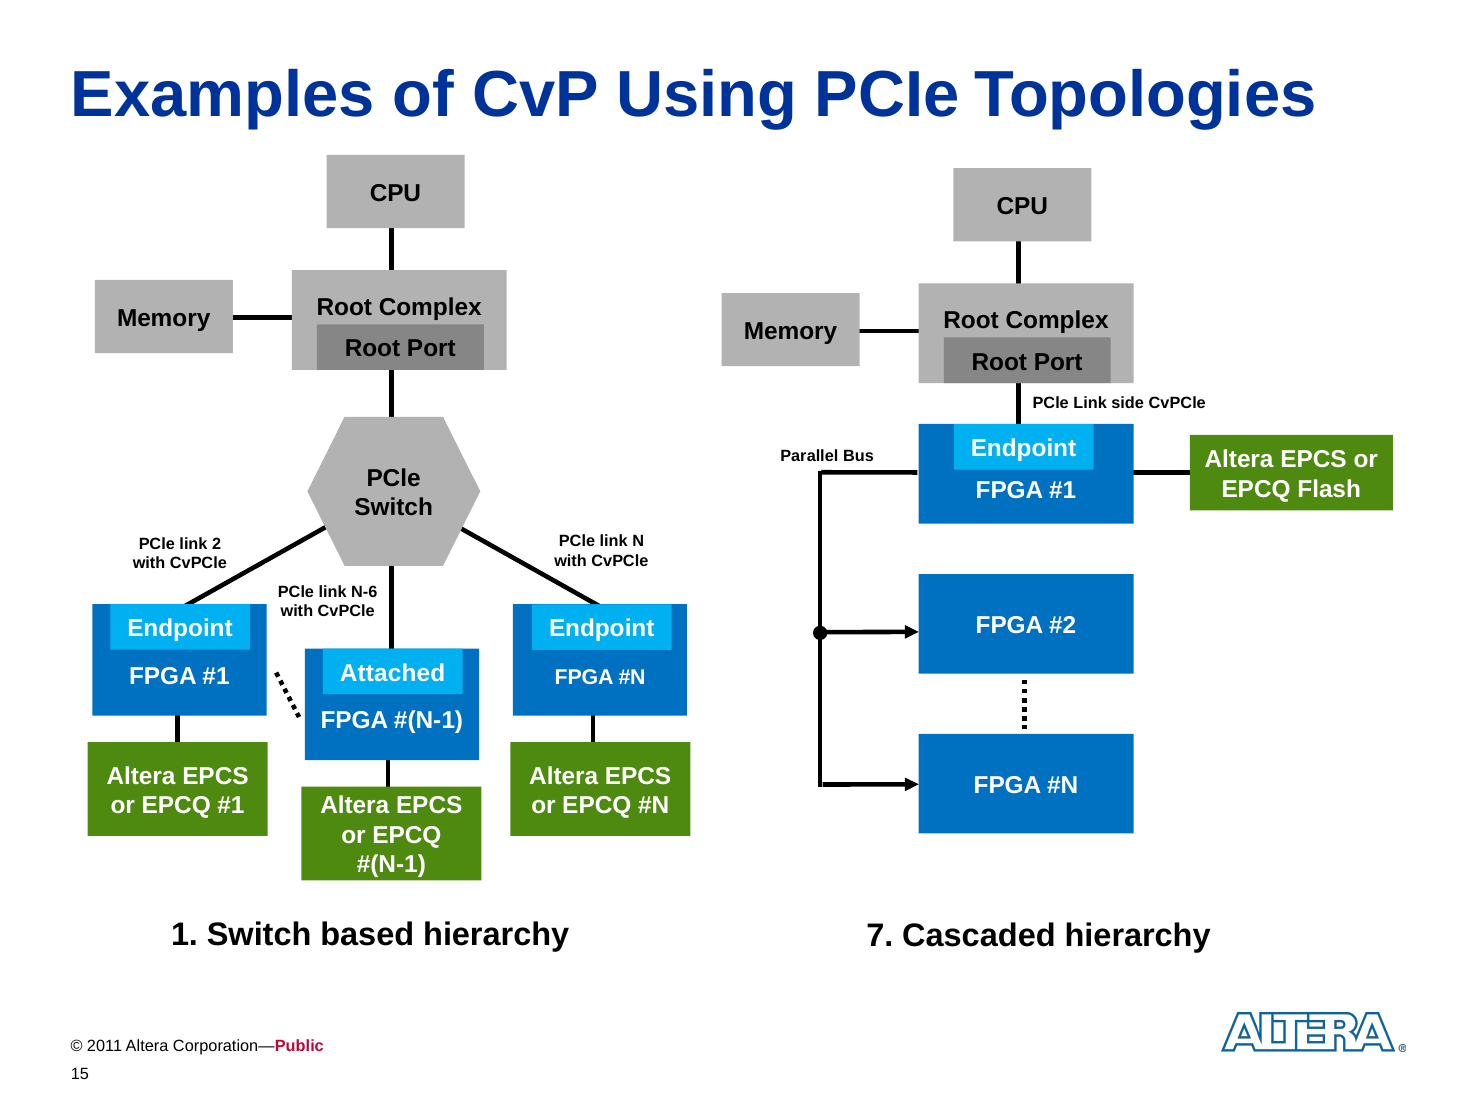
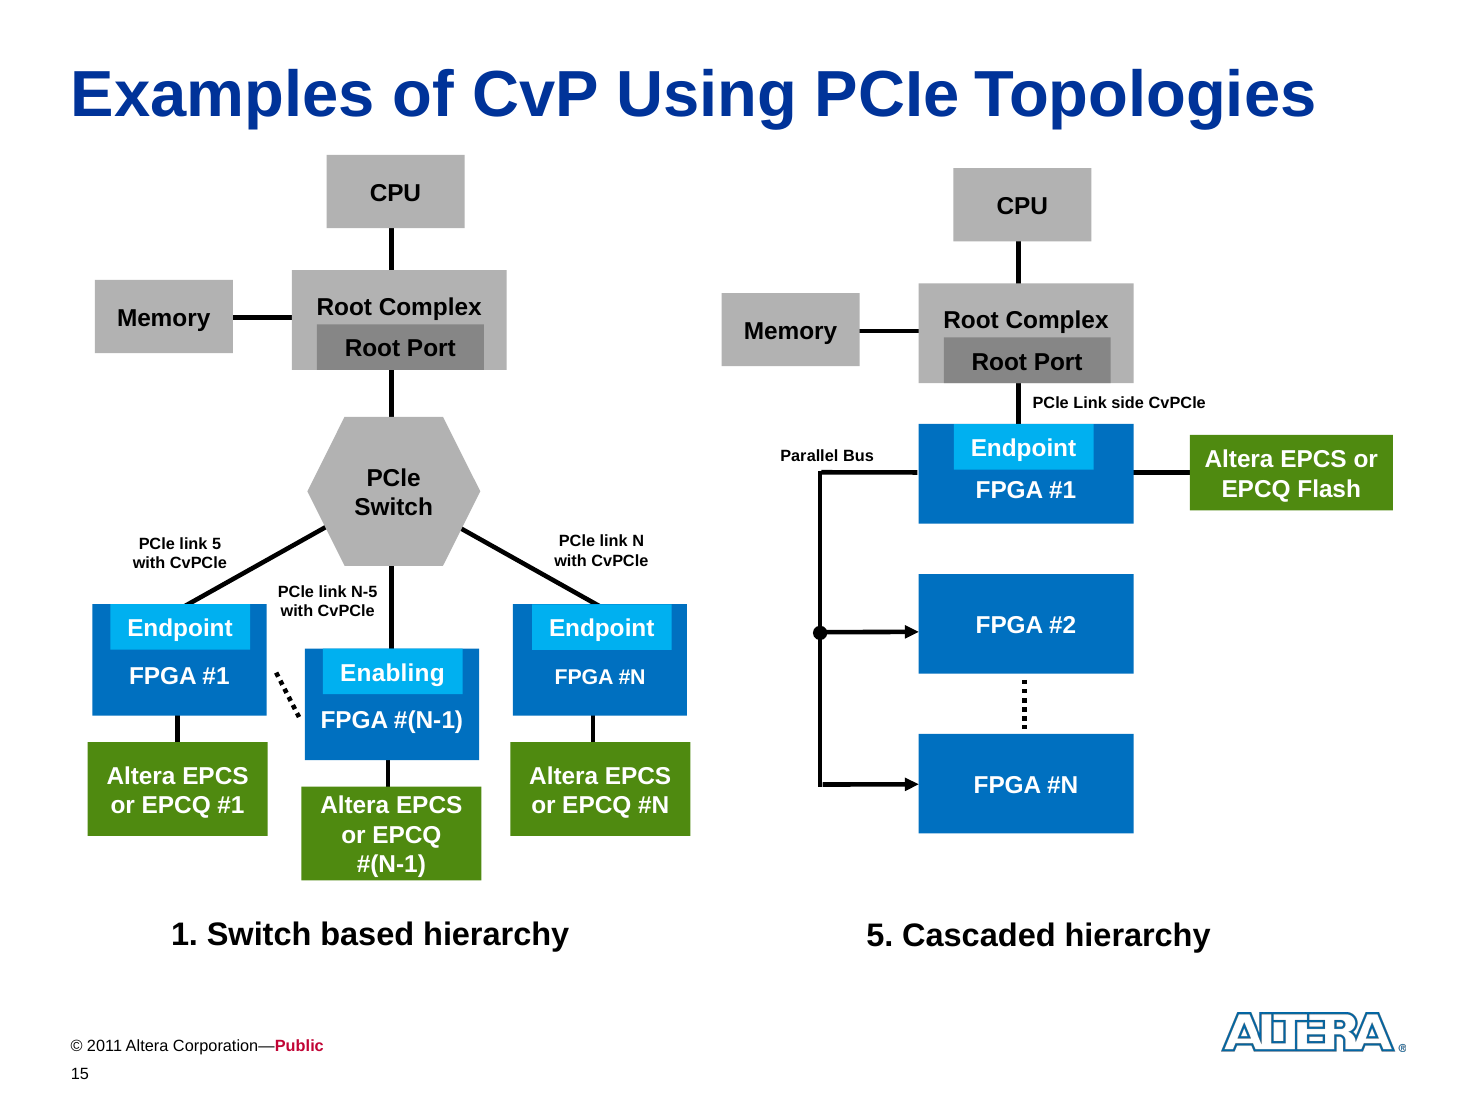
link 2: 2 -> 5 (217, 544)
N-6: N-6 -> N-5 (364, 592)
Attached: Attached -> Enabling (392, 673)
hierarchy 7: 7 -> 5 (880, 936)
